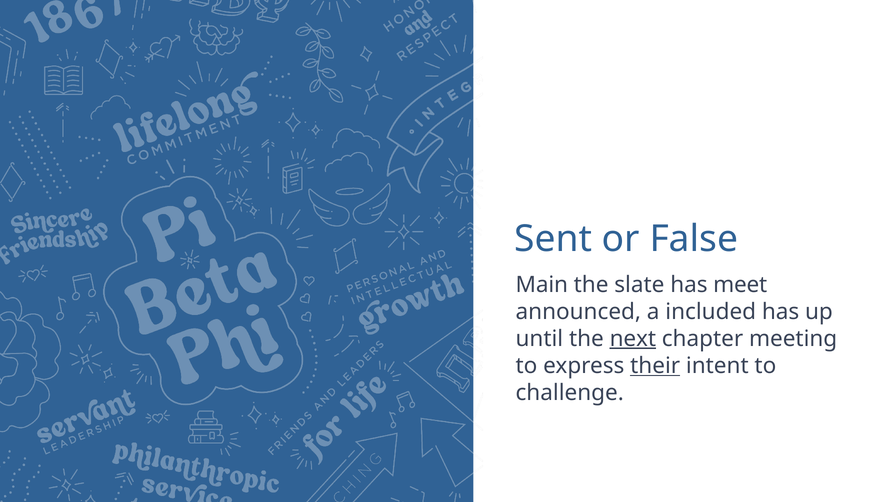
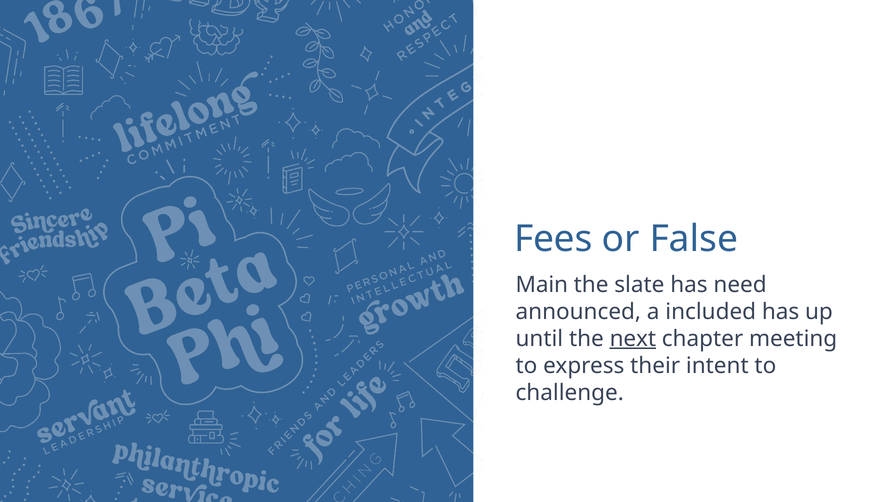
Sent: Sent -> Fees (553, 239)
meet: meet -> need (740, 285)
their underline: present -> none (655, 366)
